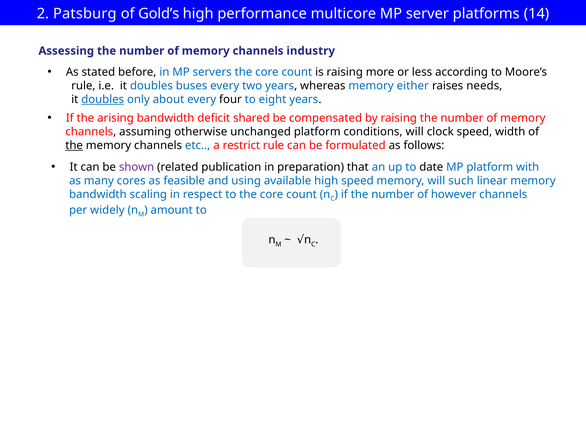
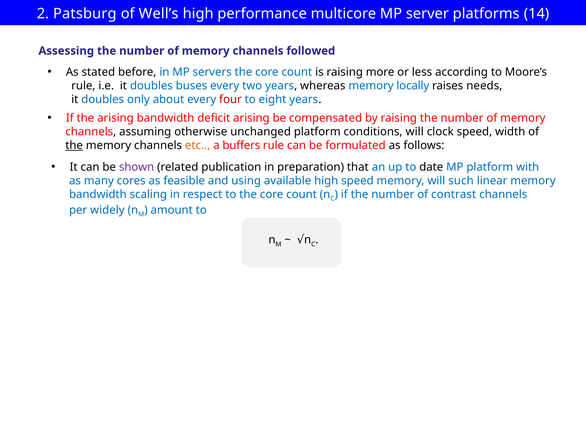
Gold’s: Gold’s -> Well’s (159, 14)
industry: industry -> followed (311, 51)
either: either -> locally (413, 86)
doubles underline: present -> none (103, 100)
four colour: black -> red (230, 100)
deficit shared: shared -> arising (251, 118)
etc colour: blue -> orange (198, 146)
restrict: restrict -> buffers (241, 146)
however: however -> contrast (454, 195)
